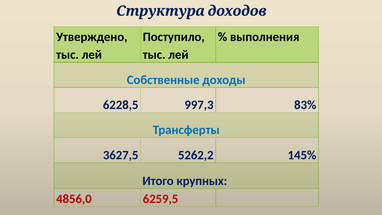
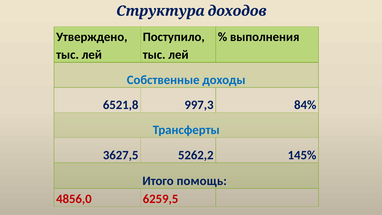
6228,5: 6228,5 -> 6521,8 (121, 105)
83%: 83% -> 84% (305, 105)
крупных: крупных -> помощь (202, 181)
